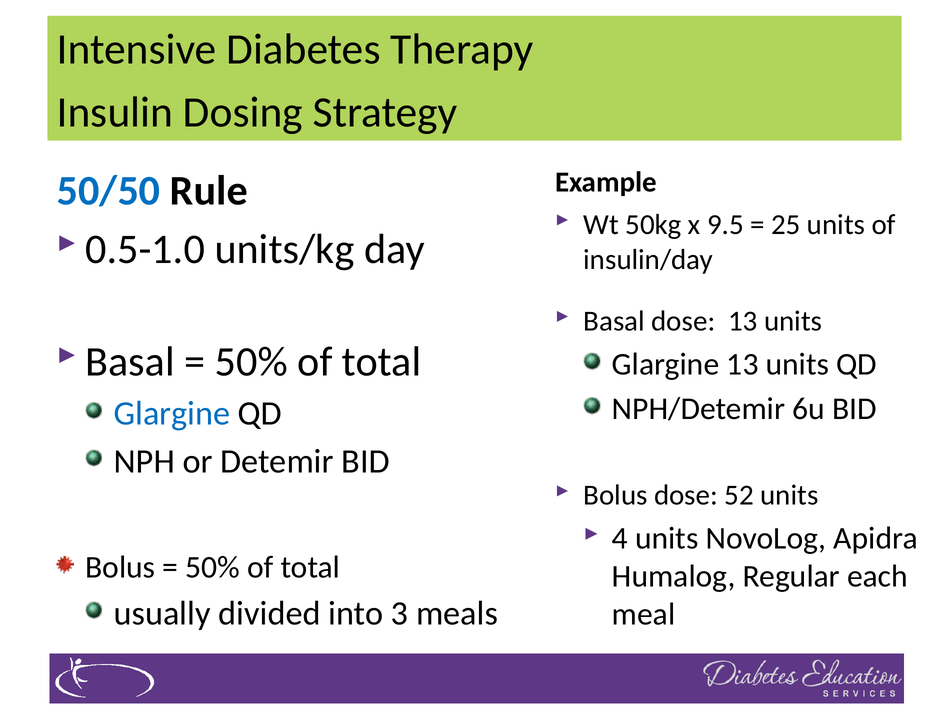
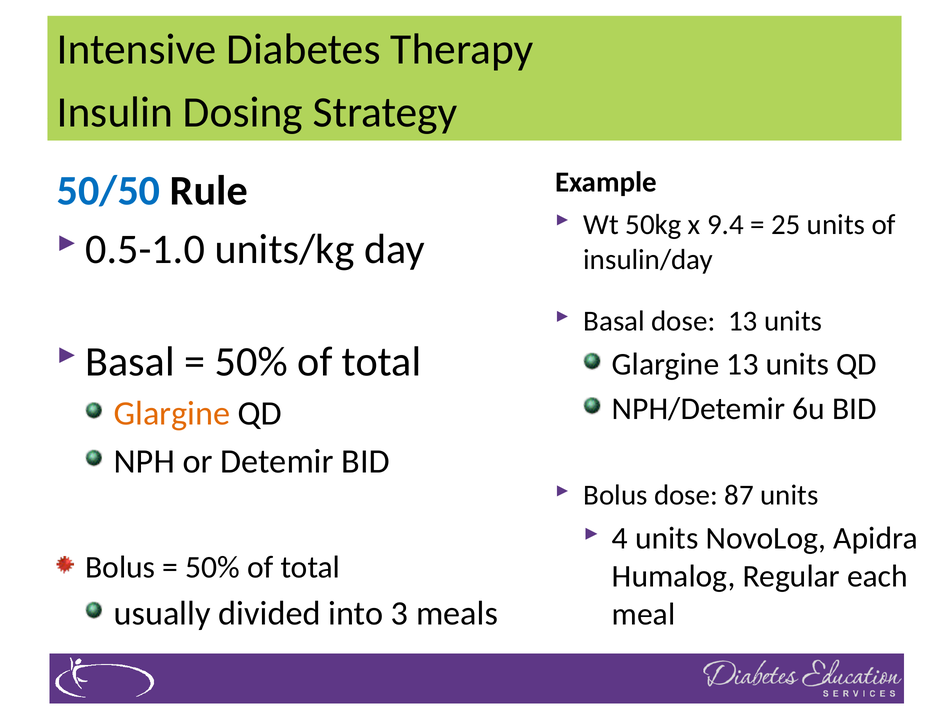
9.5: 9.5 -> 9.4 (725, 225)
Glargine colour: blue -> orange (172, 414)
52: 52 -> 87 (739, 496)
